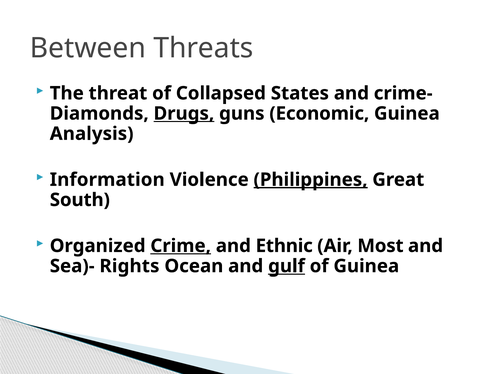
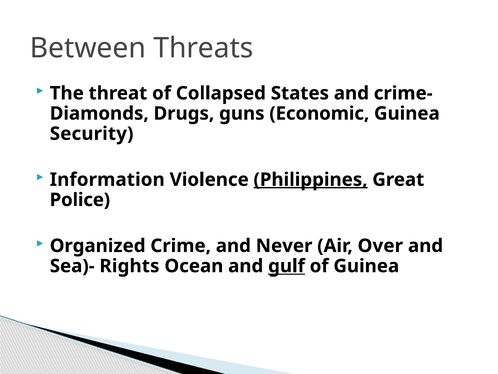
Drugs underline: present -> none (184, 113)
Analysis: Analysis -> Security (92, 134)
South: South -> Police (80, 200)
Crime underline: present -> none (181, 246)
Ethnic: Ethnic -> Never (284, 246)
Most: Most -> Over (380, 246)
